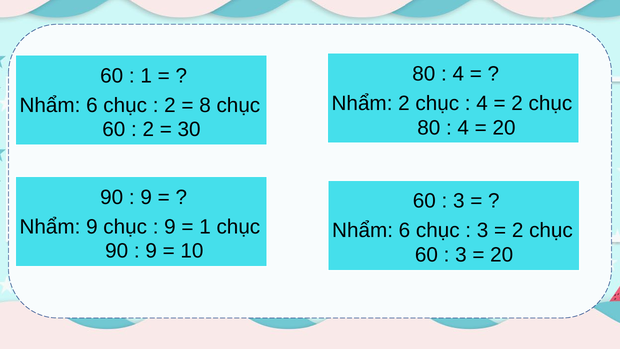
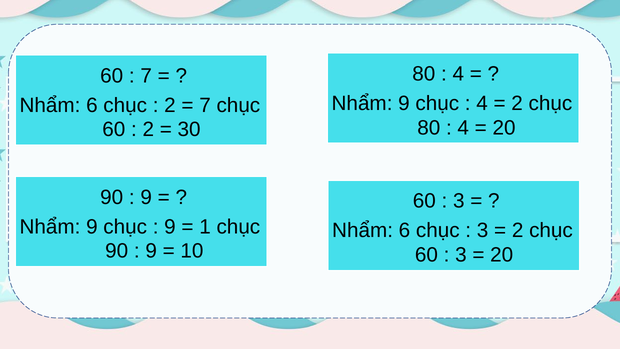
1: 1 -> 7 (146, 76)
2: 2 -> 9 (404, 103)
8: 8 -> 7 (205, 105)
